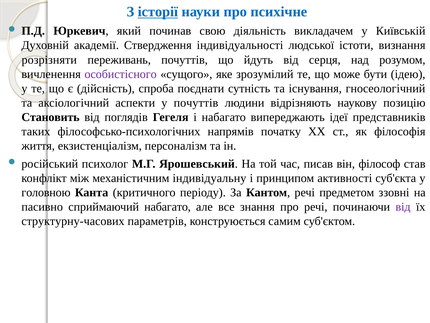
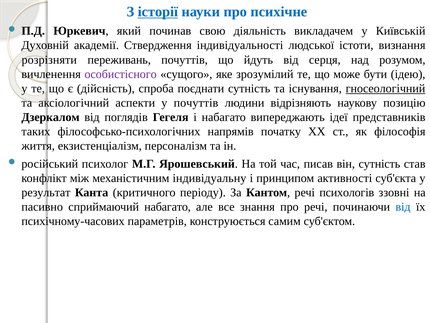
гносеологічний underline: none -> present (385, 88)
Становить: Становить -> Дзеркалом (51, 117)
він філософ: філософ -> сутність (379, 164)
головною: головною -> результат (46, 192)
предметом: предметом -> психологів (347, 192)
від colour: purple -> blue (403, 207)
структурну-часових: структурну-часових -> психічному-часових (73, 221)
